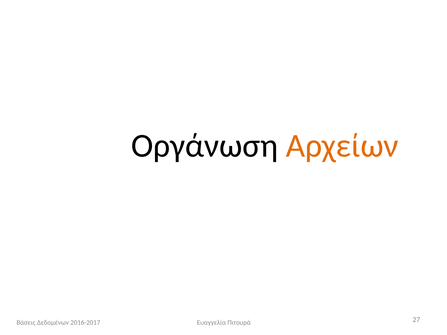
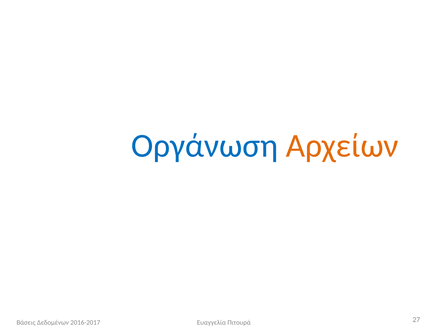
Οργάνωση colour: black -> blue (205, 146)
